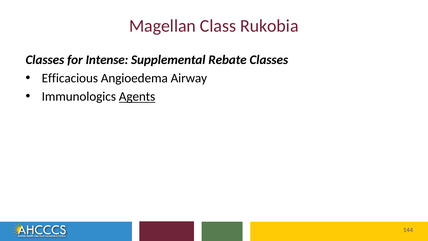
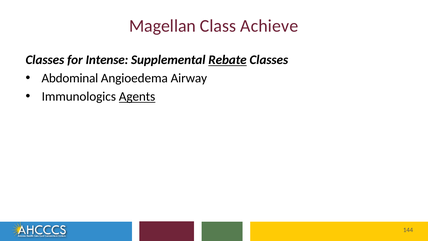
Rukobia: Rukobia -> Achieve (269, 26)
Rebate underline: none -> present (228, 60)
Efficacious: Efficacious -> Abdominal (70, 78)
